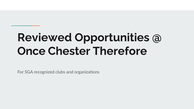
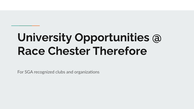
Reviewed: Reviewed -> University (45, 38)
Once: Once -> Race (31, 51)
